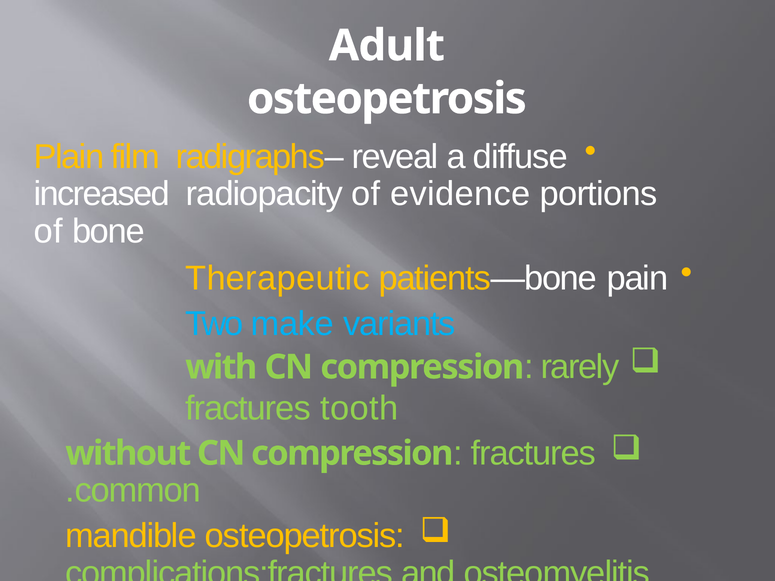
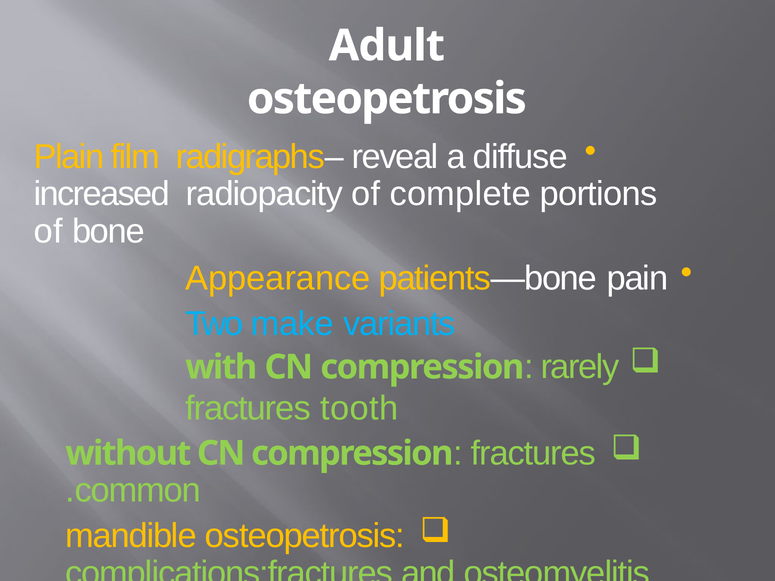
evidence: evidence -> complete (460, 194)
Therapeutic: Therapeutic -> Appearance (278, 278)
